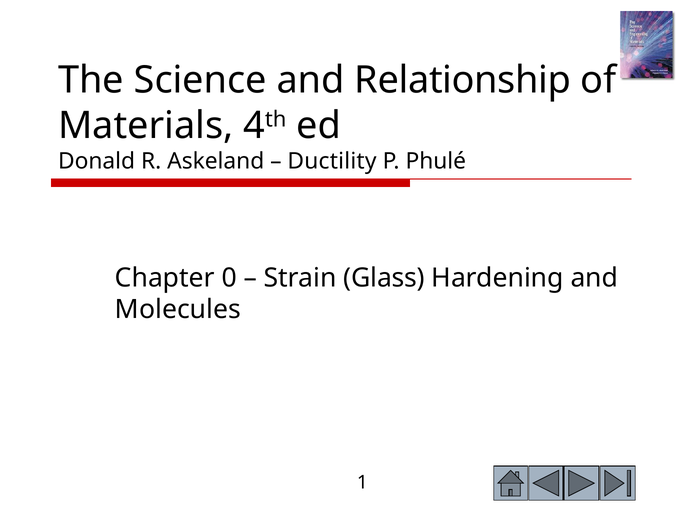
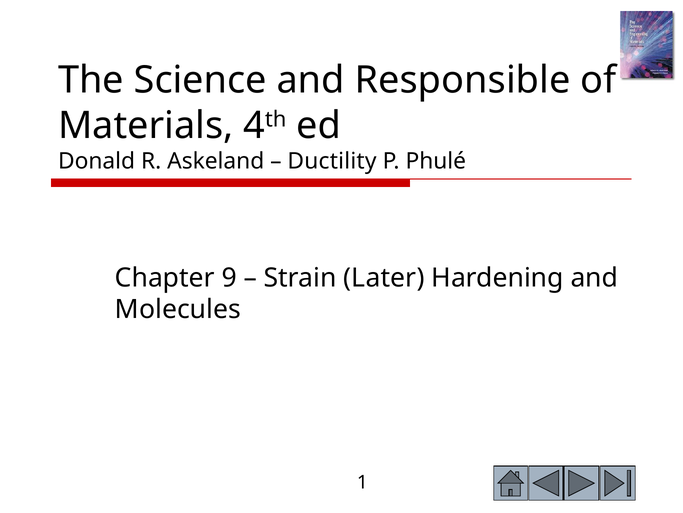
Relationship: Relationship -> Responsible (463, 80)
0: 0 -> 9 (229, 277)
Glass: Glass -> Later (384, 277)
